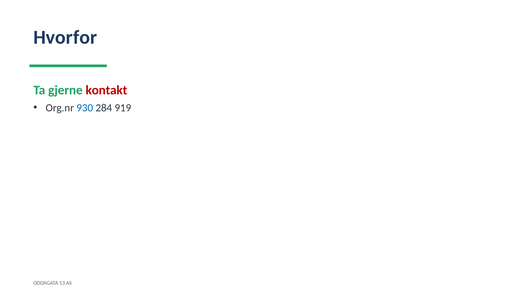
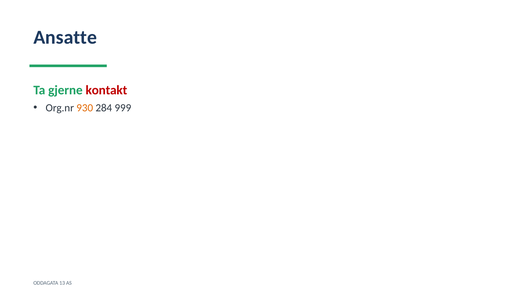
Hvorfor: Hvorfor -> Ansatte (65, 37)
930 colour: blue -> orange (85, 108)
919: 919 -> 999 (123, 108)
